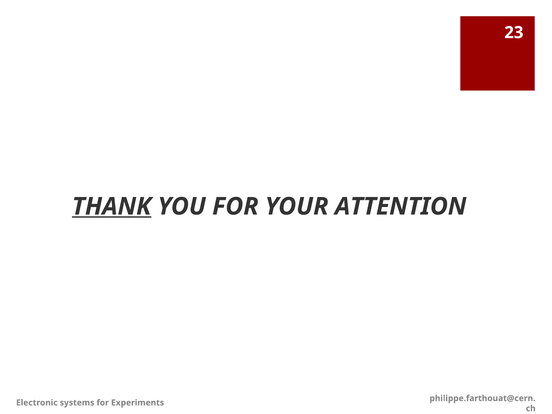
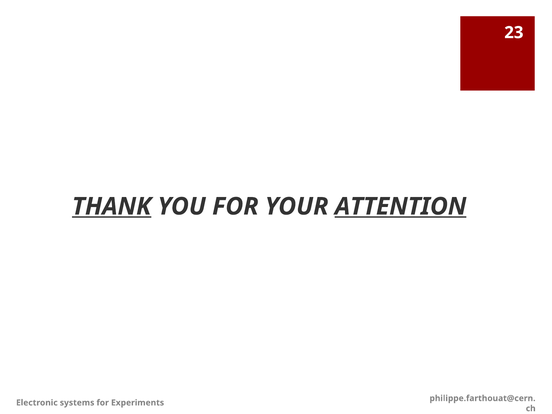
ATTENTION underline: none -> present (401, 206)
